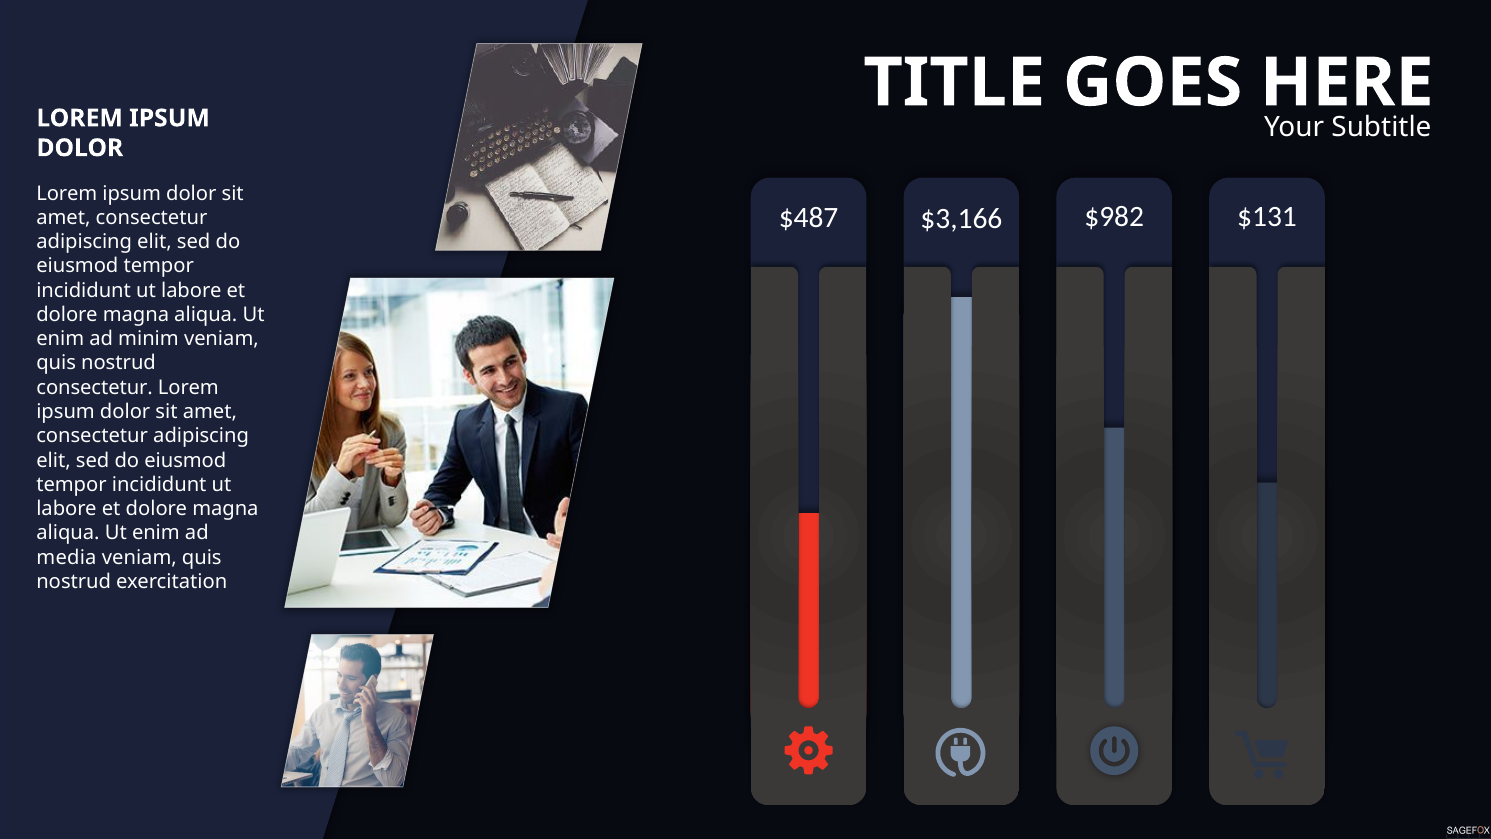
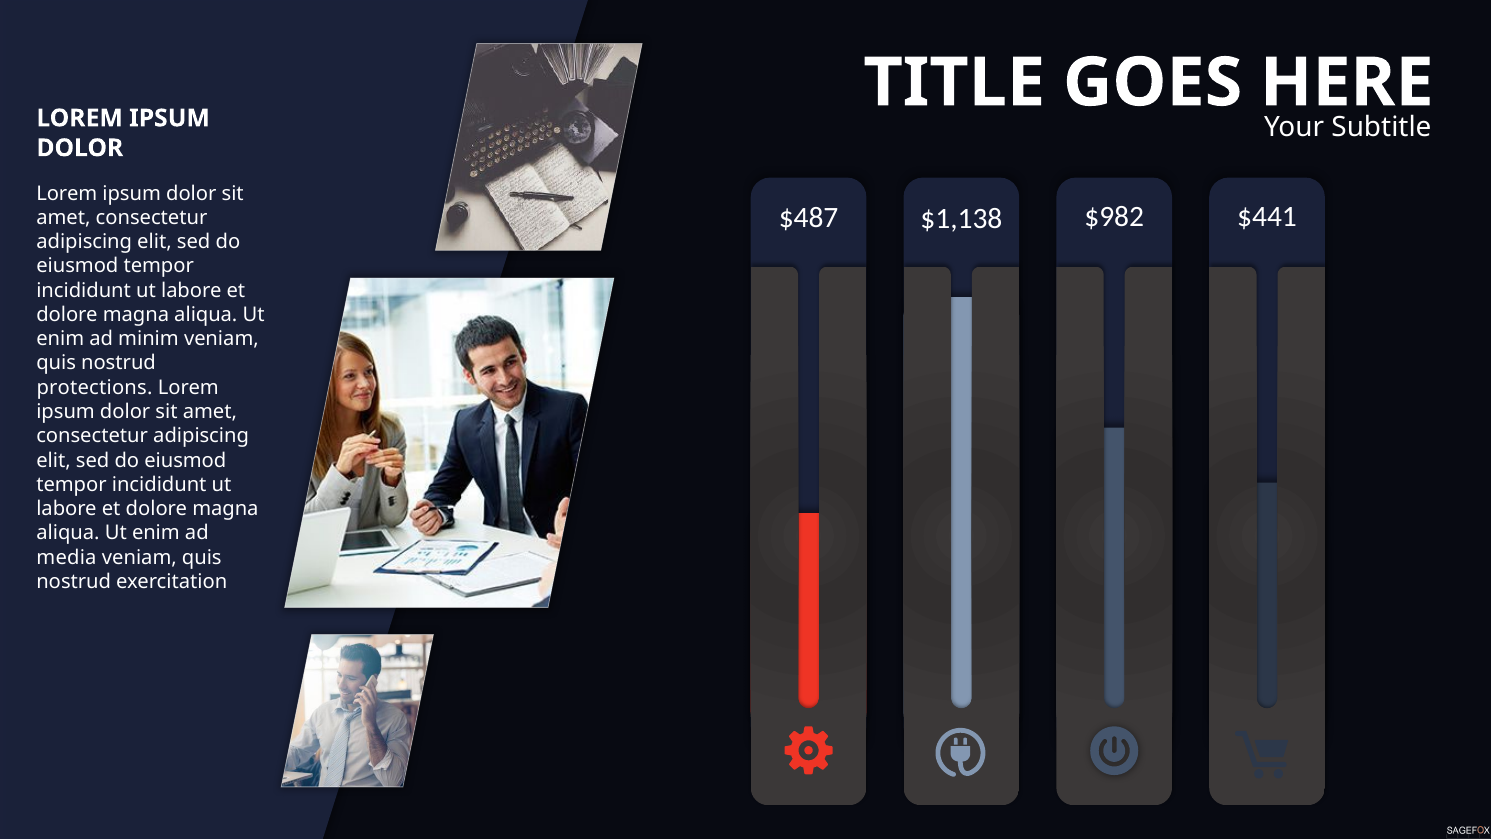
$3,166: $3,166 -> $1,138 (961, 219)
$131: $131 -> $441 (1267, 217)
consectetur: consectetur -> protections (94, 387)
